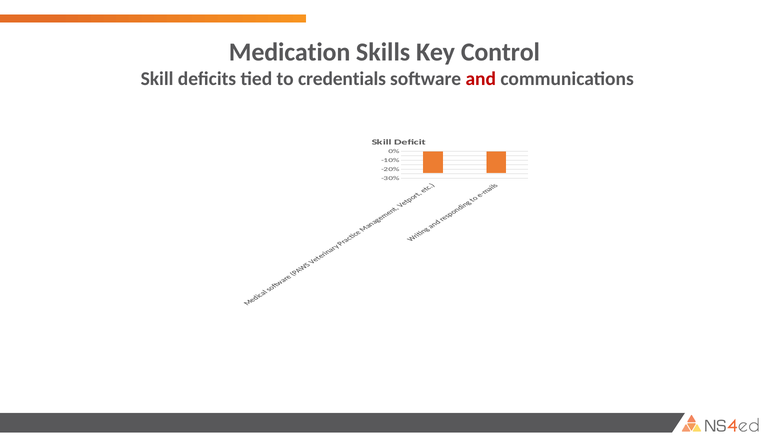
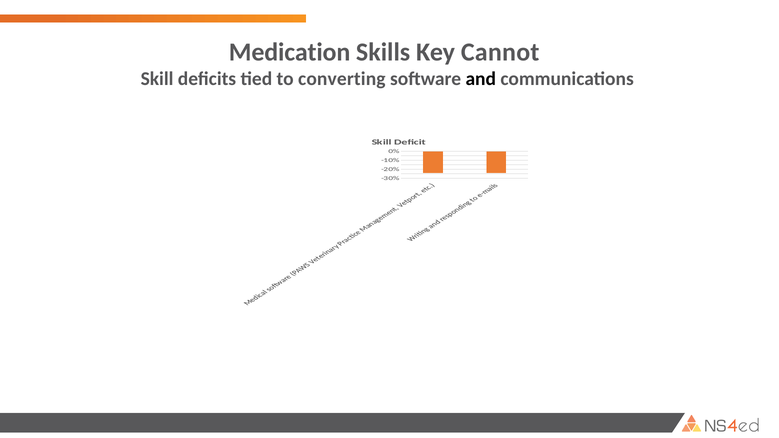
Control: Control -> Cannot (500, 52)
credentials: credentials -> converting (342, 79)
and colour: red -> black (481, 79)
